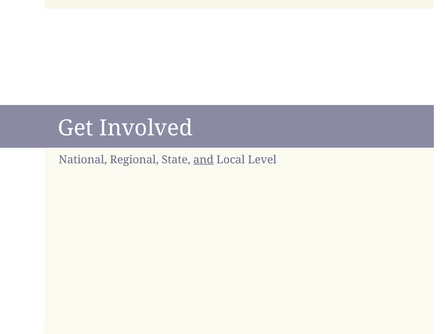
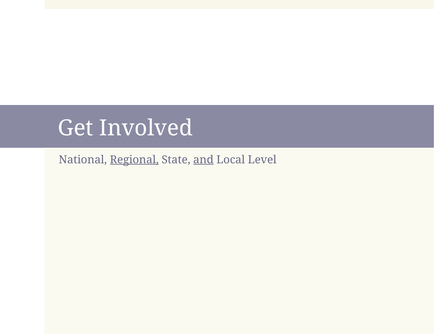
Regional underline: none -> present (134, 160)
